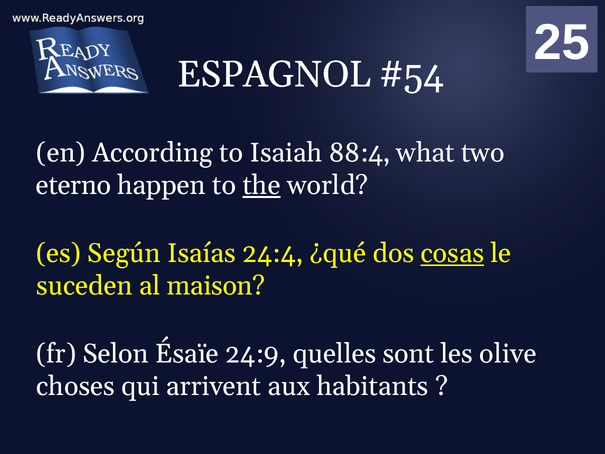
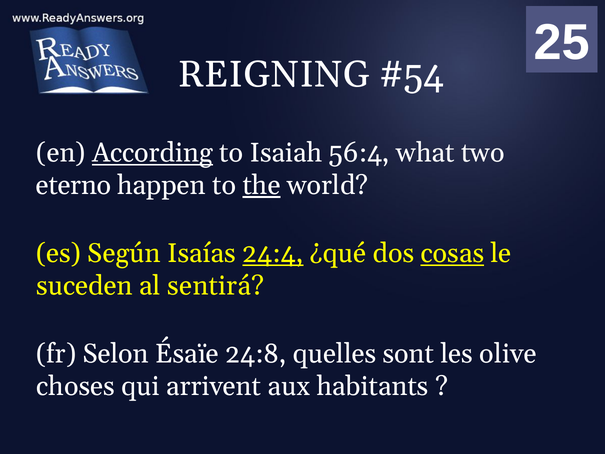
ESPAGNOL: ESPAGNOL -> REIGNING (274, 75)
According underline: none -> present (152, 153)
88:4: 88:4 -> 56:4 (359, 153)
24:4 underline: none -> present (273, 253)
maison: maison -> sentirá (216, 286)
24:9: 24:9 -> 24:8 (256, 354)
